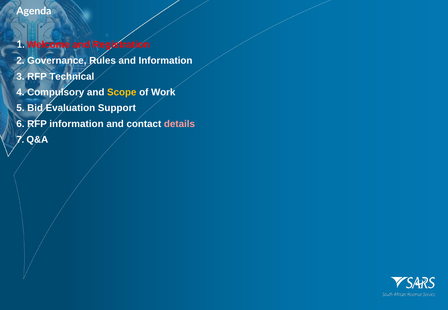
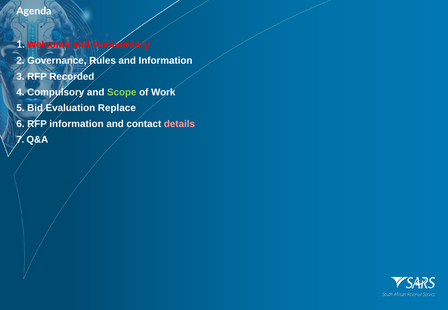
Registration: Registration -> Anniversary (121, 45)
Technical: Technical -> Recorded (72, 77)
Scope colour: yellow -> light green (122, 92)
Support: Support -> Replace (117, 108)
